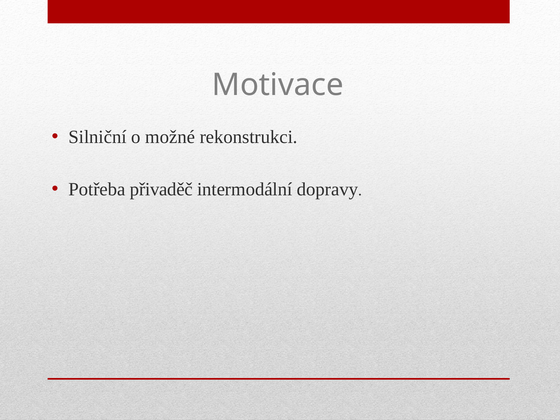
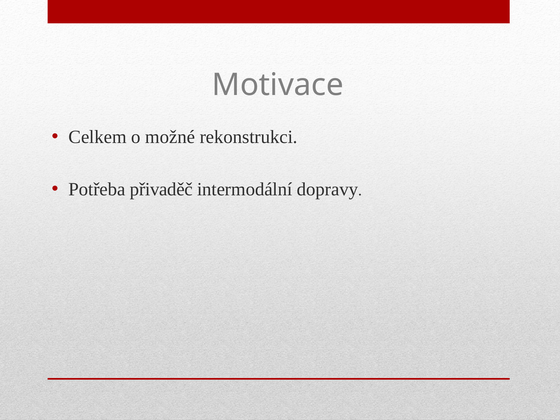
Silniční: Silniční -> Celkem (98, 137)
